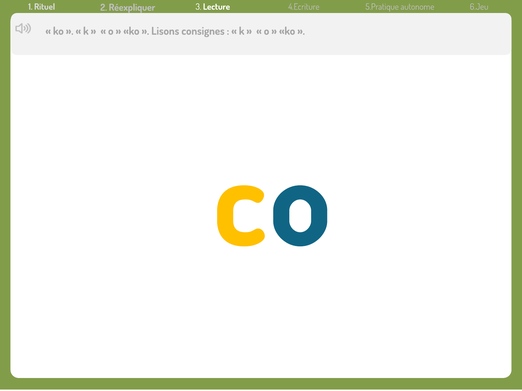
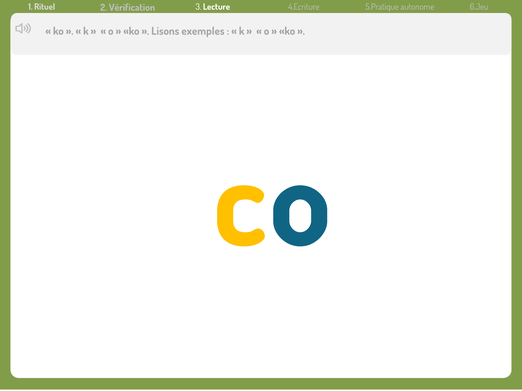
Réexpliquer: Réexpliquer -> Vérification (132, 8)
consignes: consignes -> exemples (203, 31)
